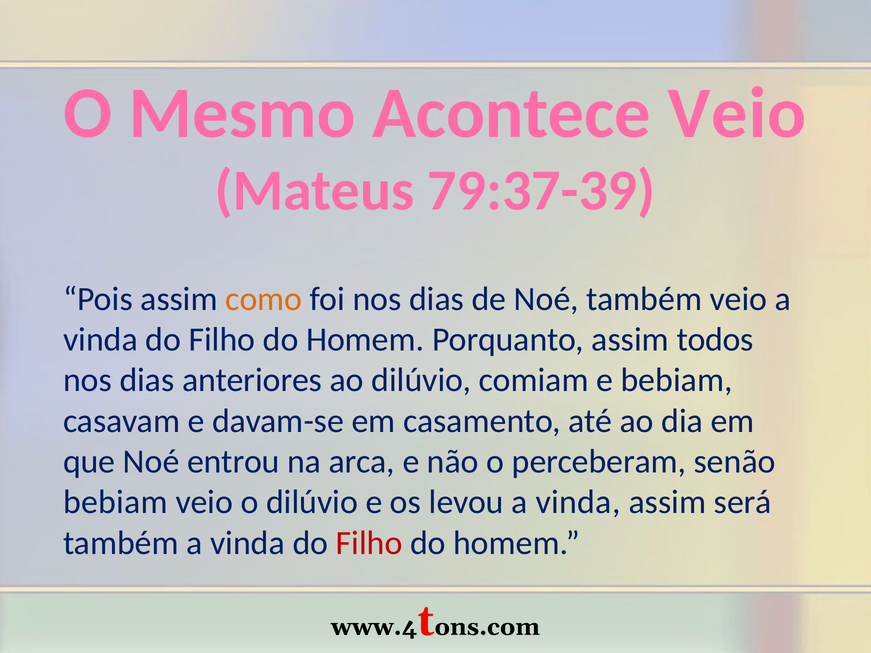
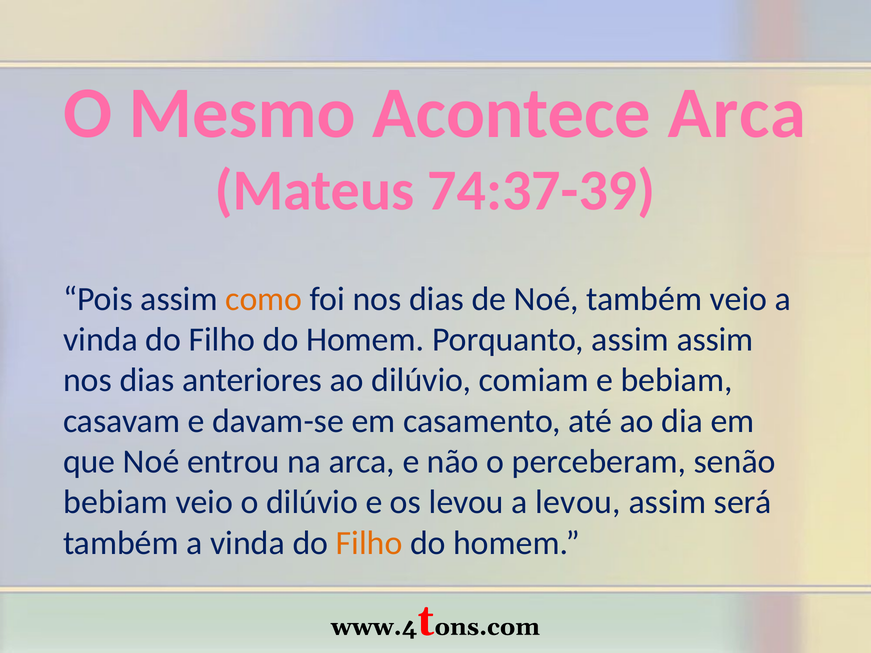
Acontece Veio: Veio -> Arca (737, 113)
79:37-39: 79:37-39 -> 74:37-39 (541, 190)
assim todos: todos -> assim (715, 340)
levou a vinda: vinda -> levou (578, 502)
Filho colour: red -> orange (369, 543)
